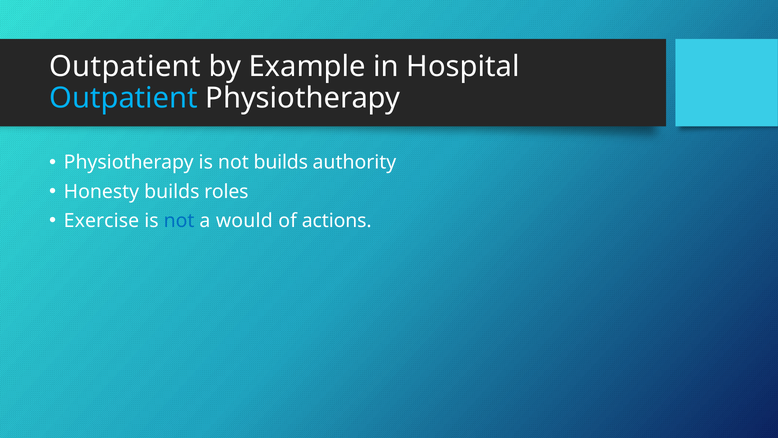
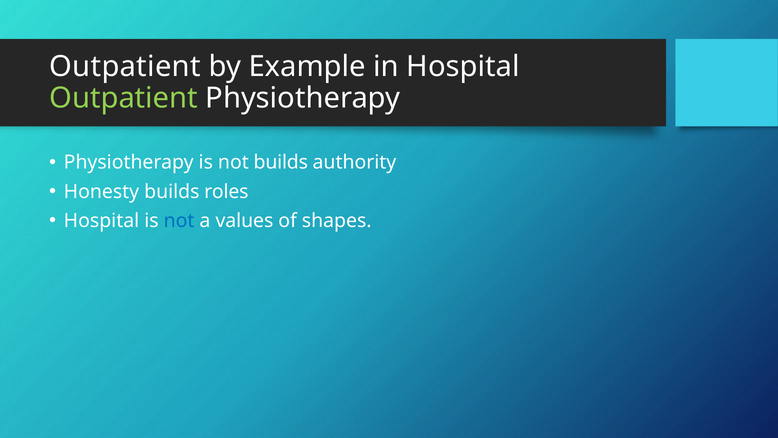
Outpatient colour: light blue -> light green (124, 98)
Exercise: Exercise -> Hospital (101, 221)
would: would -> values (244, 221)
actions: actions -> shapes (337, 221)
